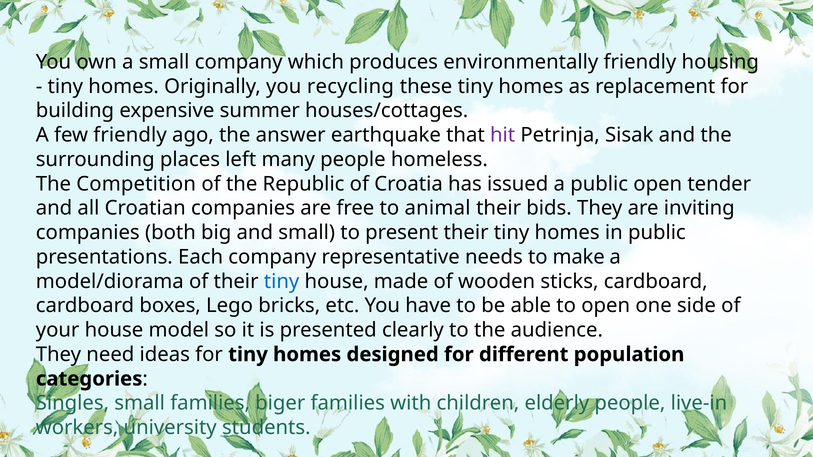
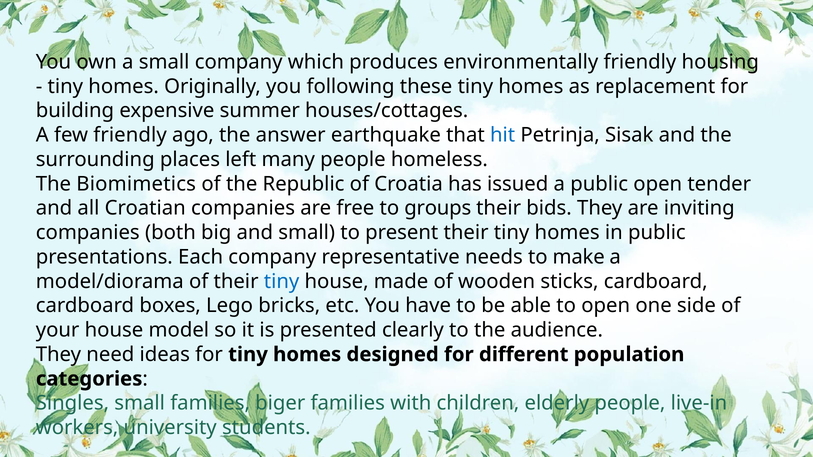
recycling: recycling -> following (351, 86)
hit colour: purple -> blue (503, 135)
Competition: Competition -> Biomimetics (136, 184)
animal: animal -> groups (438, 208)
